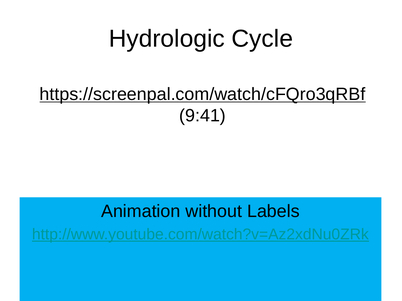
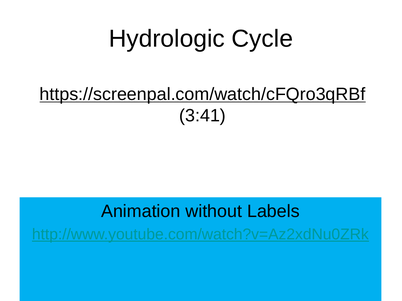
9:41: 9:41 -> 3:41 (203, 116)
